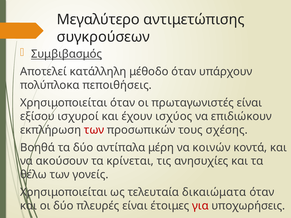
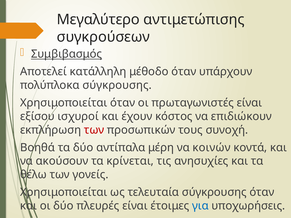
πολύπλοκα πεποιθήσεις: πεποιθήσεις -> σύγκρουσης (117, 85)
ισχύος: ισχύος -> κόστος (174, 116)
σχέσης: σχέσης -> συνοχή (227, 130)
τελευταία δικαιώματα: δικαιώματα -> σύγκρουσης (214, 192)
για colour: red -> blue (200, 206)
